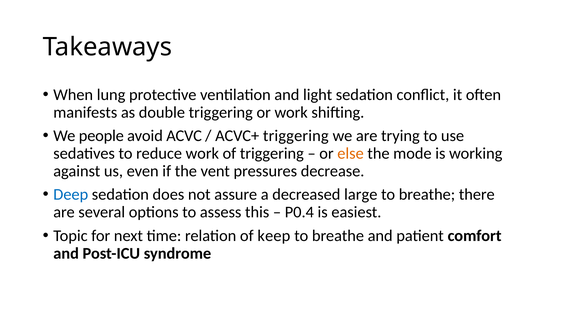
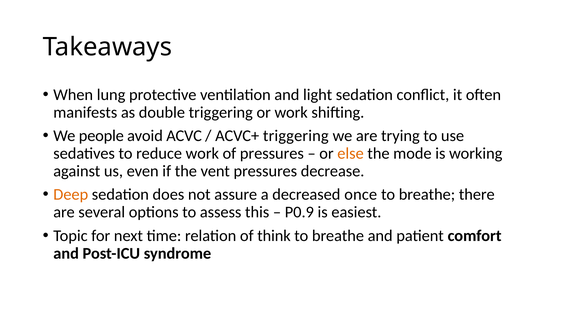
of triggering: triggering -> pressures (272, 154)
Deep colour: blue -> orange (71, 195)
large: large -> once (361, 195)
P0.4: P0.4 -> P0.9 (299, 213)
keep: keep -> think (274, 236)
